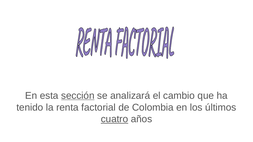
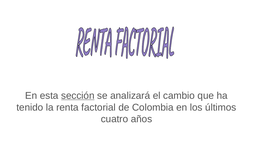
cuatro underline: present -> none (114, 119)
